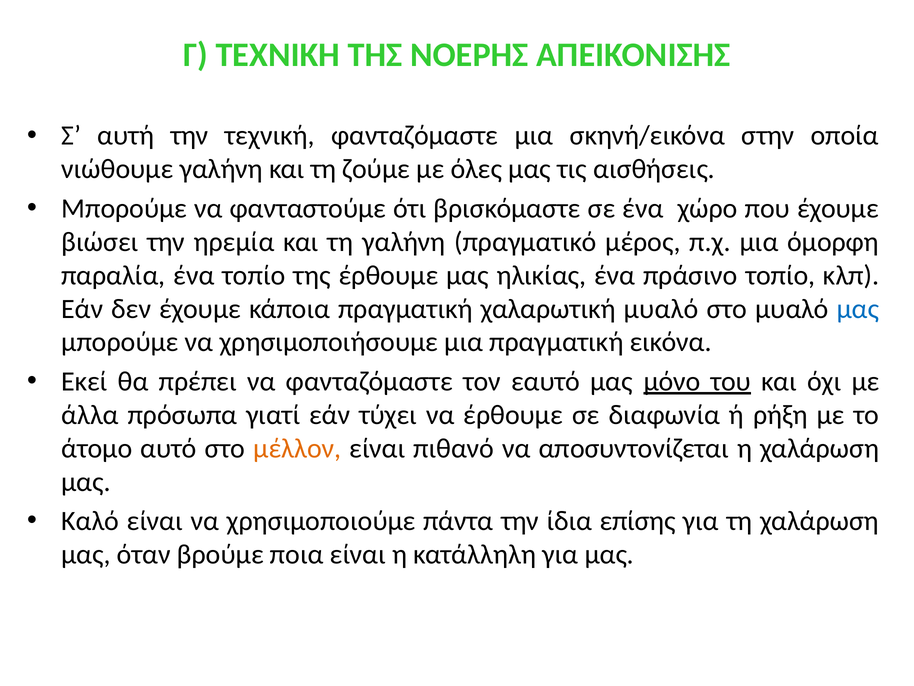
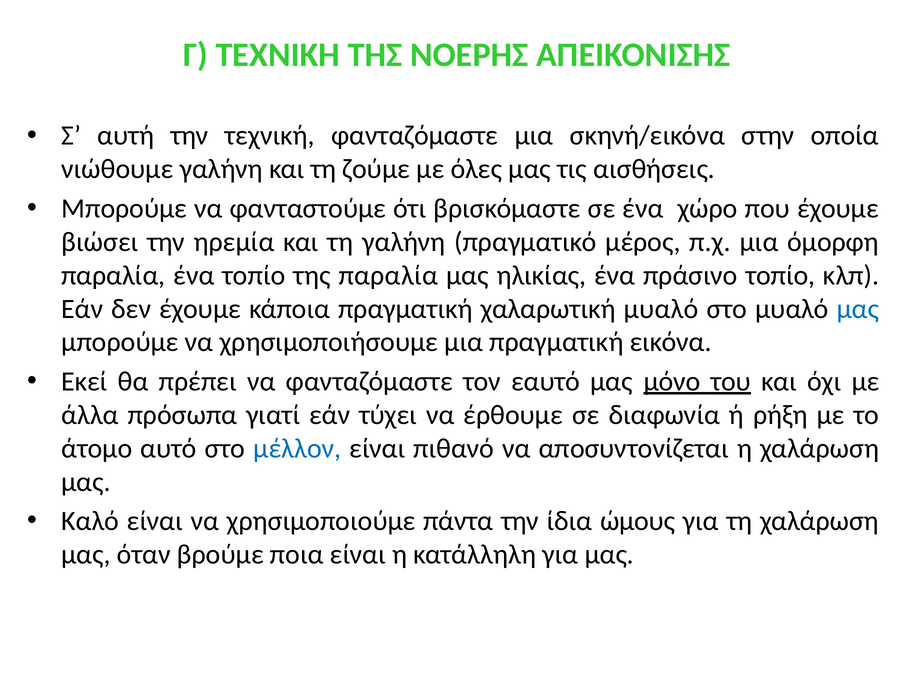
της έρθουμε: έρθουμε -> παραλία (388, 275)
μέλλον colour: orange -> blue (297, 448)
επίσης: επίσης -> ώμους (638, 521)
